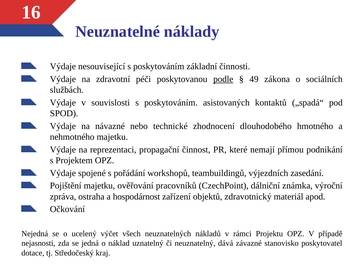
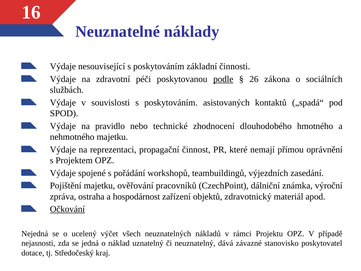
49: 49 -> 26 (254, 79)
návazné: návazné -> pravidlo (110, 126)
podnikání: podnikání -> oprávnění (325, 149)
Očkování underline: none -> present (67, 209)
